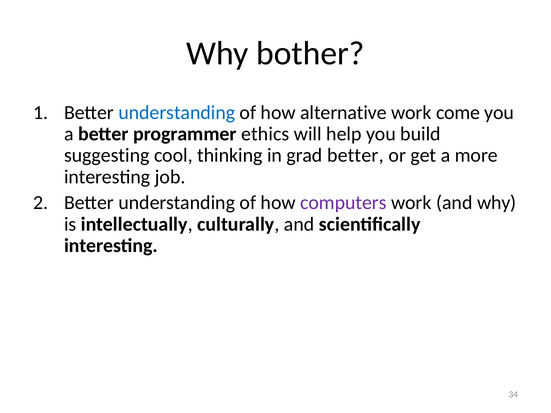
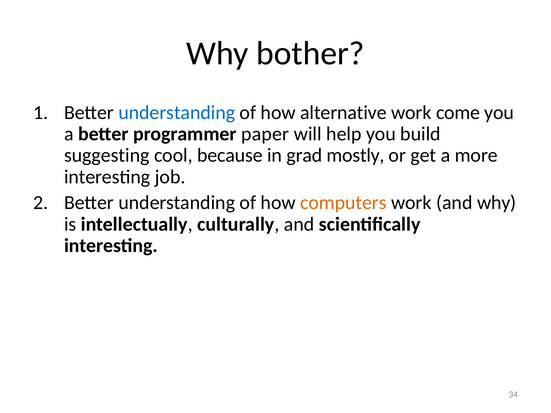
ethics: ethics -> paper (265, 134)
thinking: thinking -> because (230, 155)
grad better: better -> mostly (356, 155)
computers colour: purple -> orange (343, 203)
